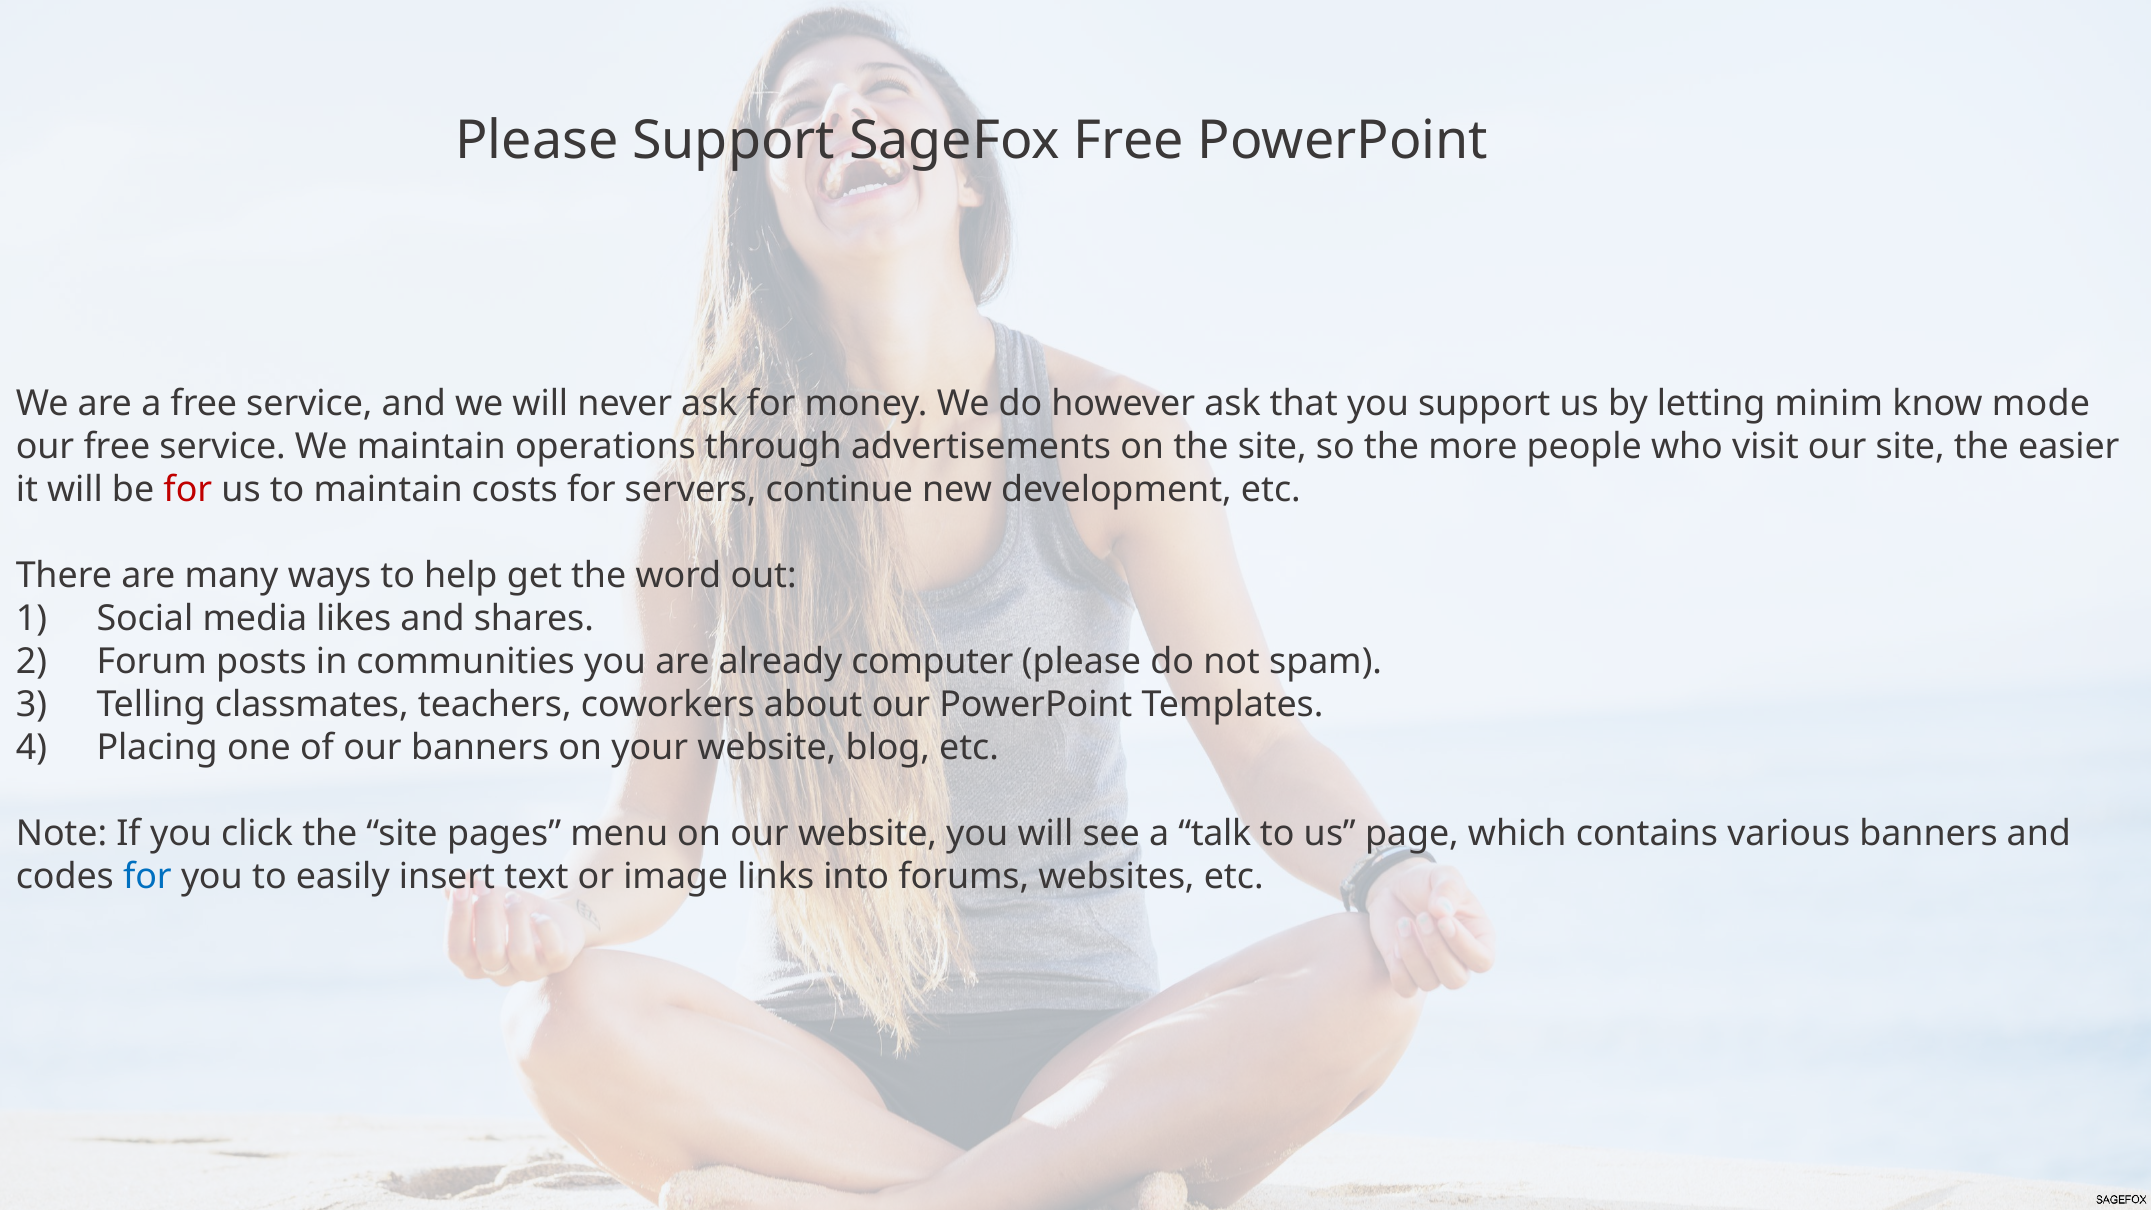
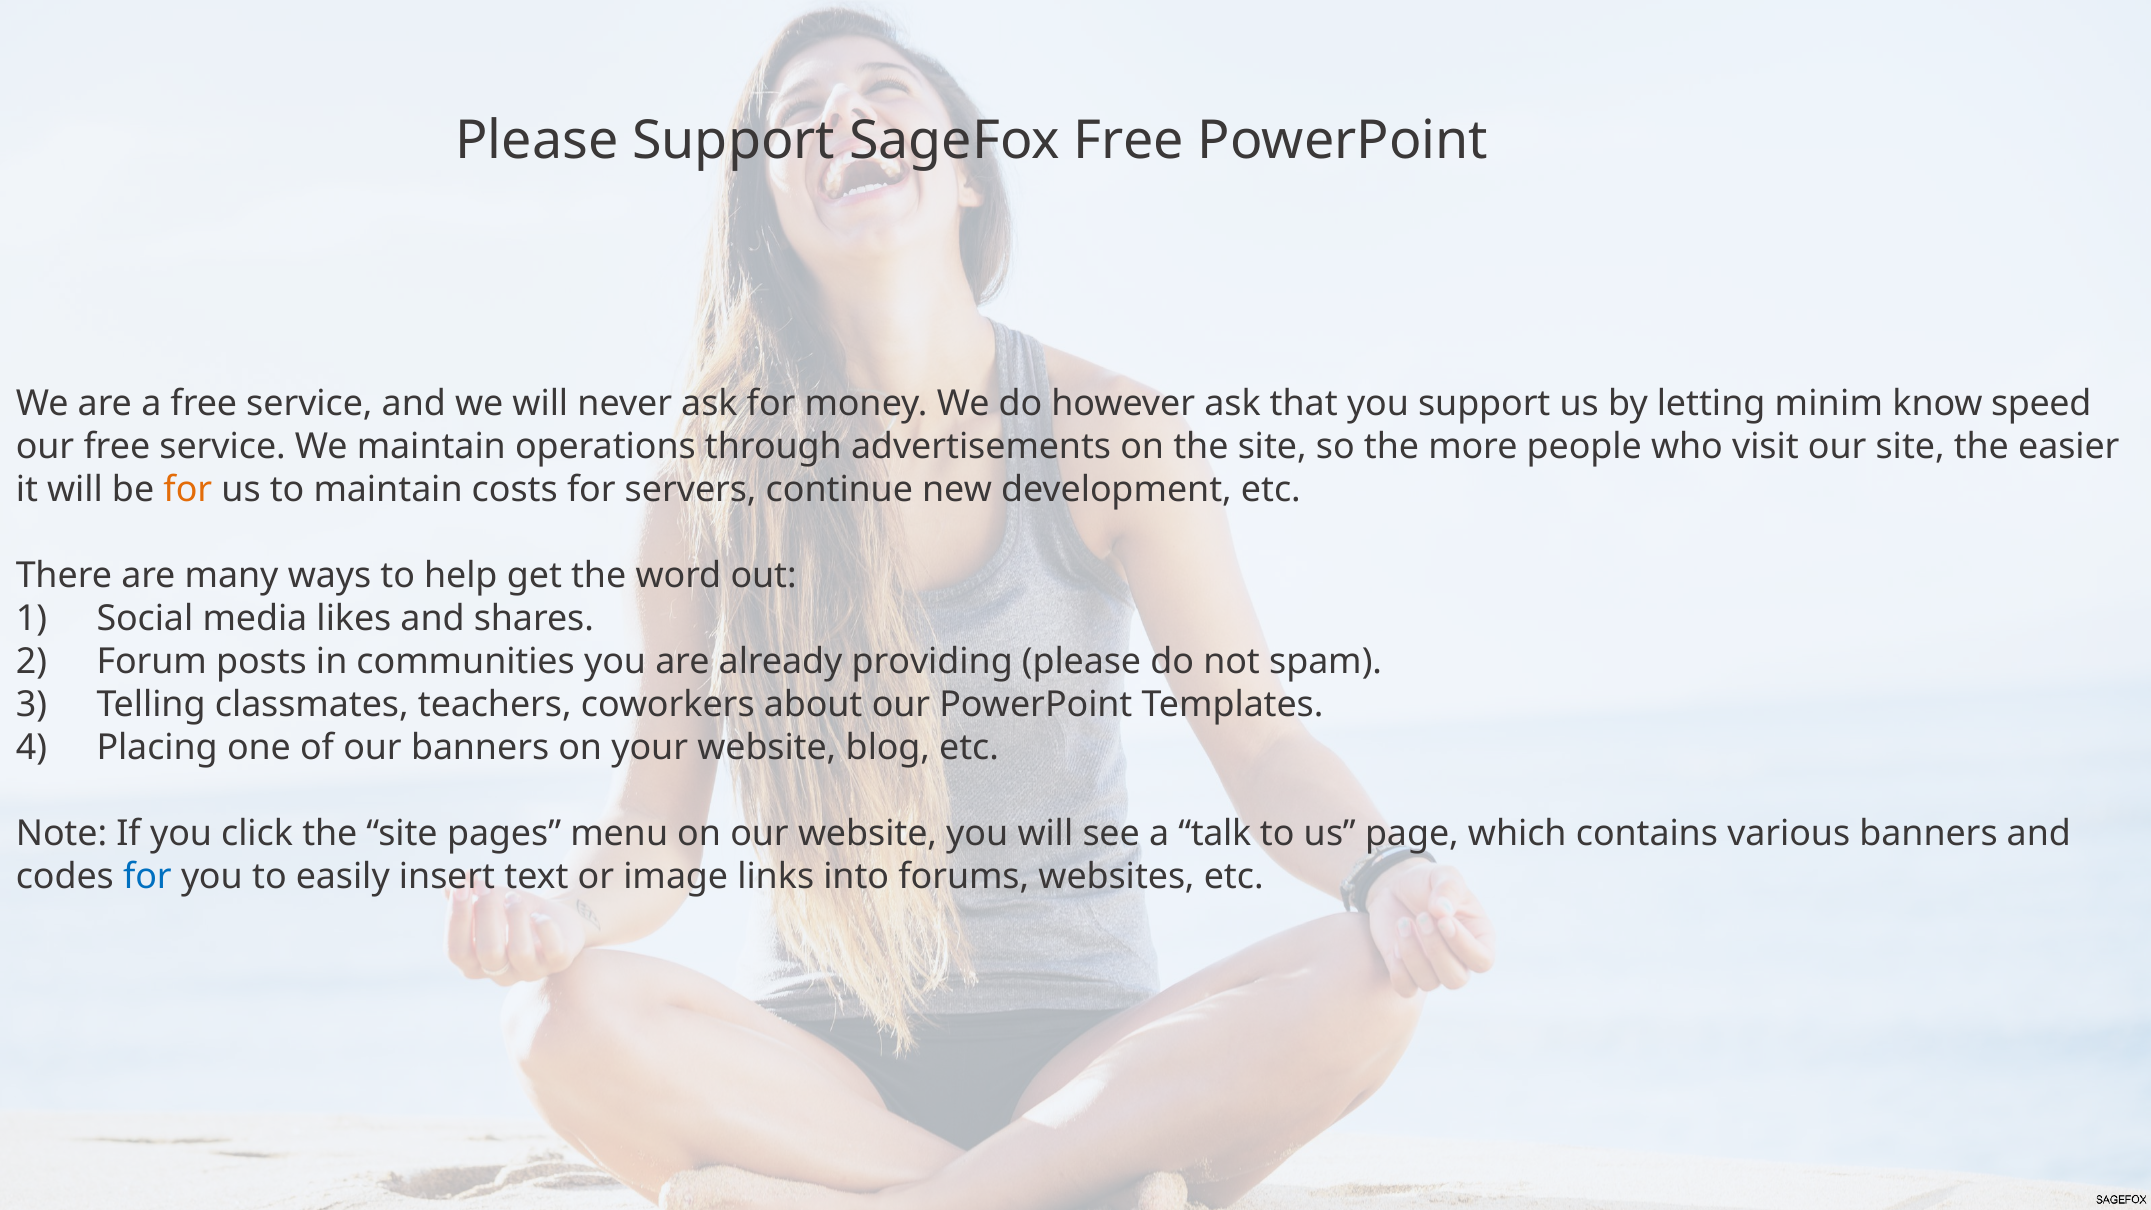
mode: mode -> speed (2041, 403)
for colour: red -> orange (188, 489)
computer: computer -> providing (932, 661)
